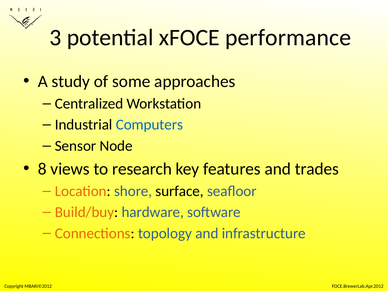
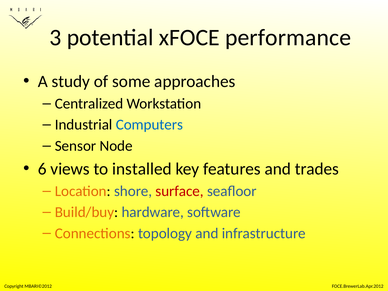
8: 8 -> 6 (42, 169)
research: research -> installed (142, 169)
surface colour: black -> red (180, 191)
